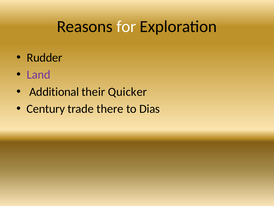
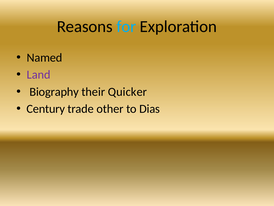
for colour: white -> light blue (126, 27)
Rudder: Rudder -> Named (45, 57)
Additional: Additional -> Biography (54, 92)
there: there -> other (110, 109)
